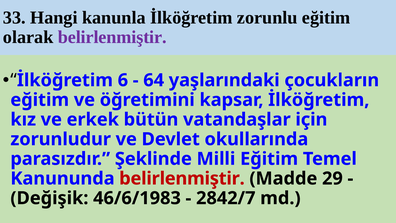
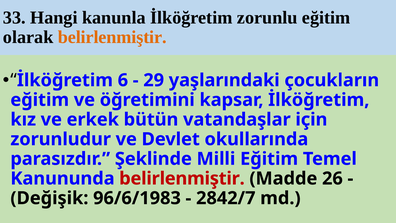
belirlenmiştir colour: purple -> orange (112, 37)
64: 64 -> 29 (154, 80)
29: 29 -> 26 (332, 178)
46/6/1983: 46/6/1983 -> 96/6/1983 (137, 198)
